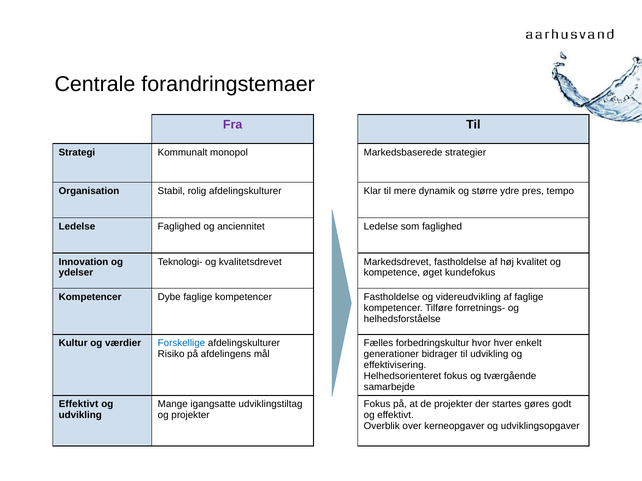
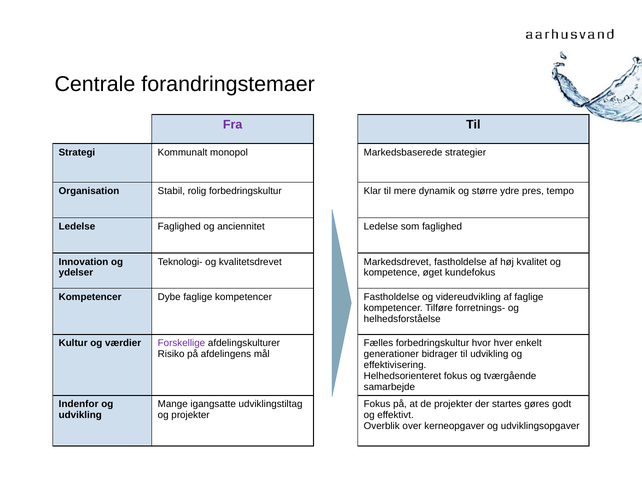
rolig afdelingskulturer: afdelingskulturer -> forbedringskultur (245, 191)
Forskellige colour: blue -> purple (181, 344)
Effektivt: Effektivt -> Indenfor (79, 405)
